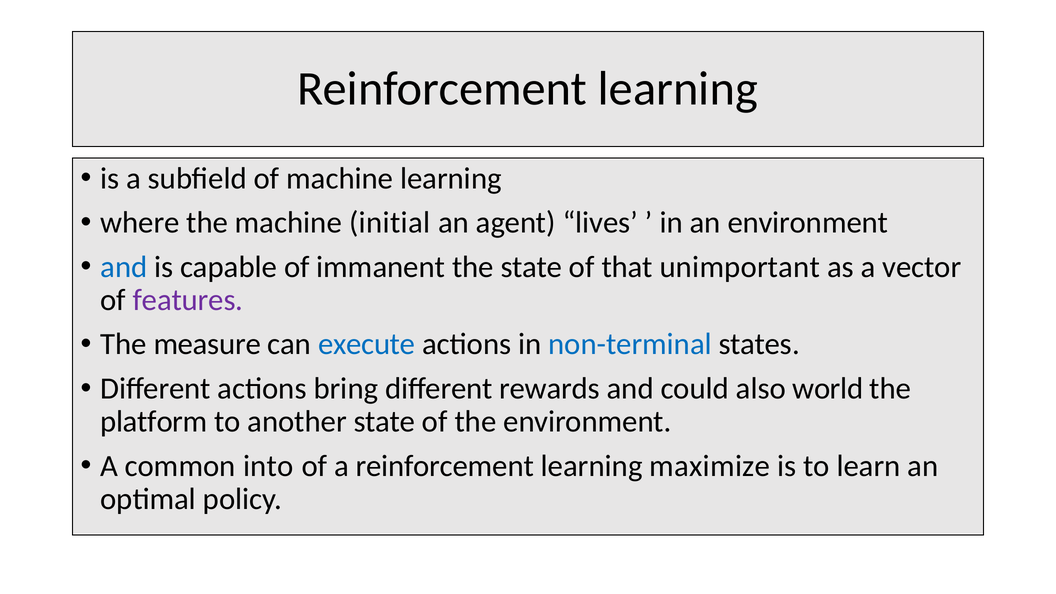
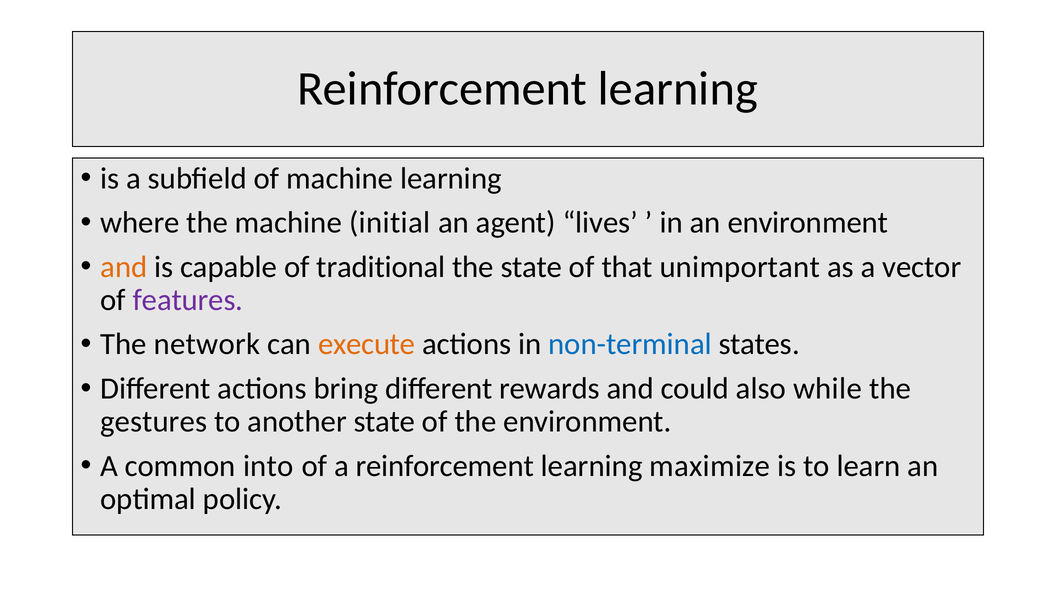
and colour: blue -> orange (124, 267)
immanent: immanent -> traditional (381, 267)
measure: measure -> network (207, 344)
execute colour: blue -> orange (367, 344)
world: world -> while (827, 389)
platform: platform -> gestures (154, 422)
